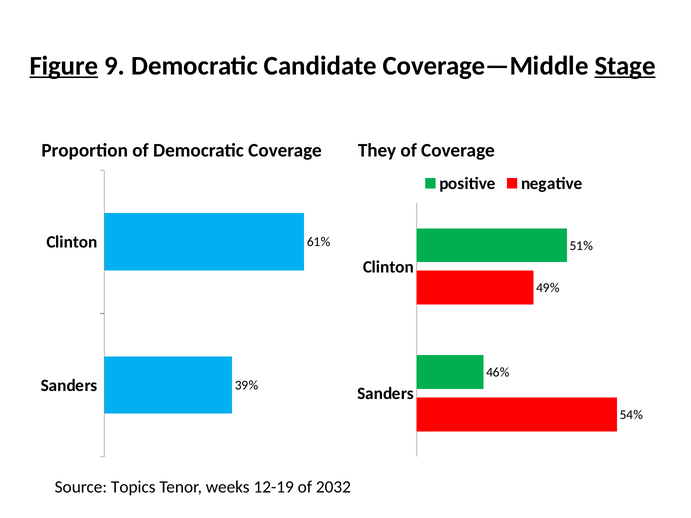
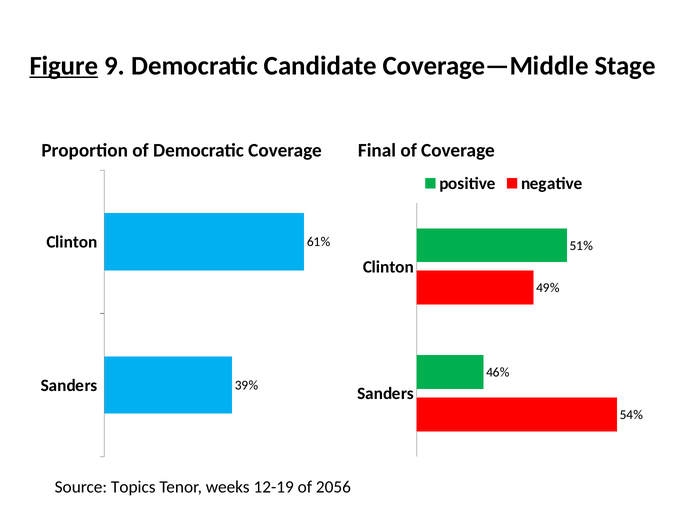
Stage underline: present -> none (625, 66)
They: They -> Final (377, 151)
2032: 2032 -> 2056 (333, 487)
